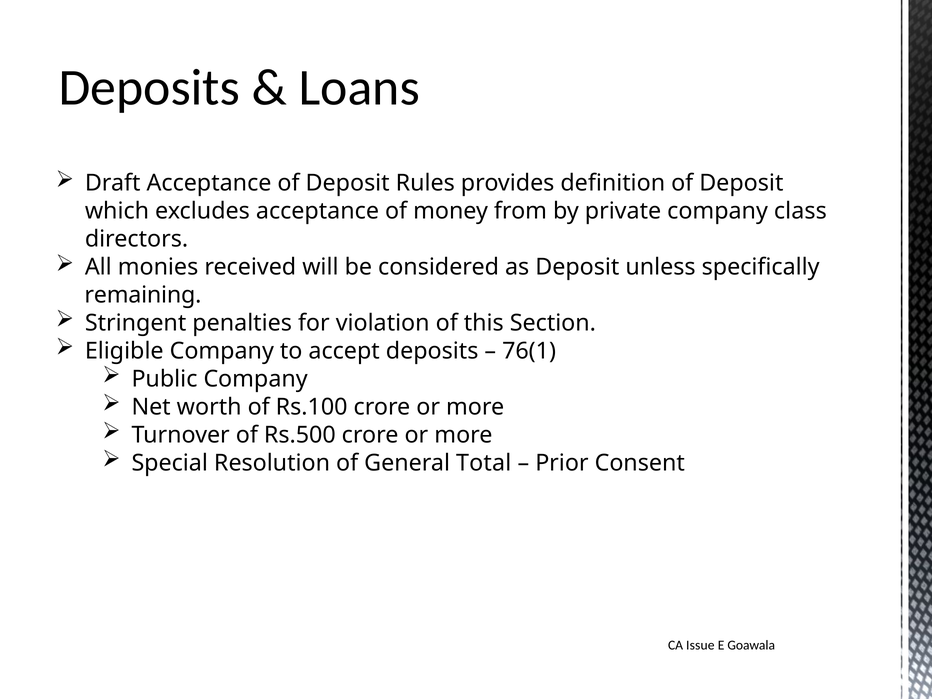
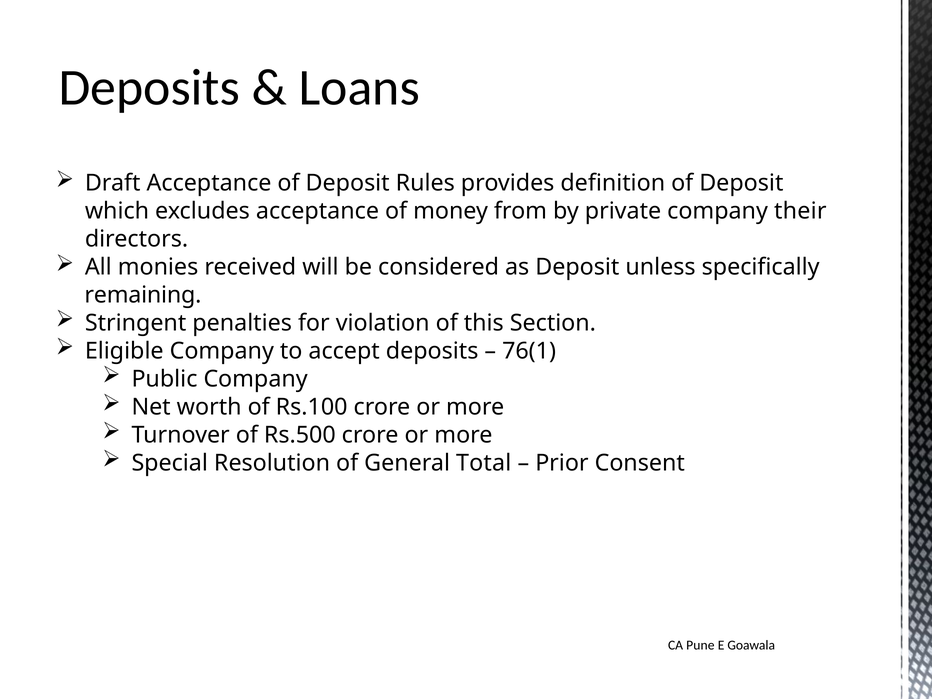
class: class -> their (800, 211)
Issue: Issue -> Pune (700, 645)
